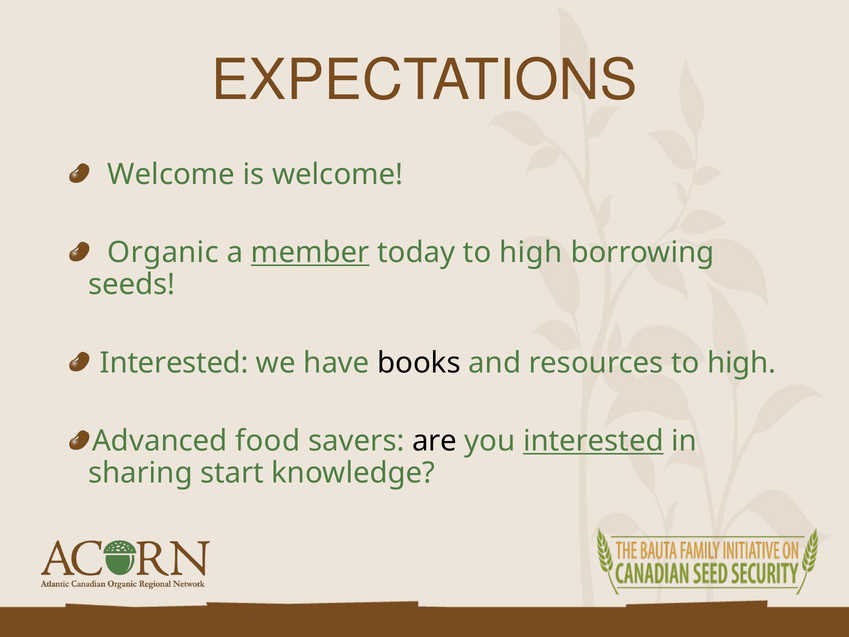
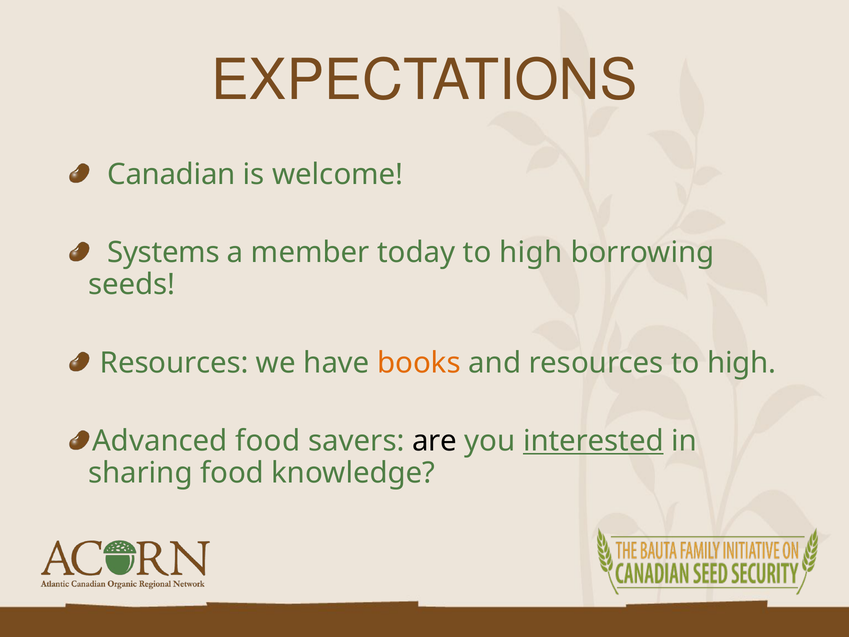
Welcome: Welcome -> Canadian (171, 174)
Organic: Organic -> Systems (164, 253)
member underline: present -> none (310, 253)
Interested: Interested -> Resources (174, 363)
books colour: black -> orange (419, 363)
sharing start: start -> food (232, 473)
